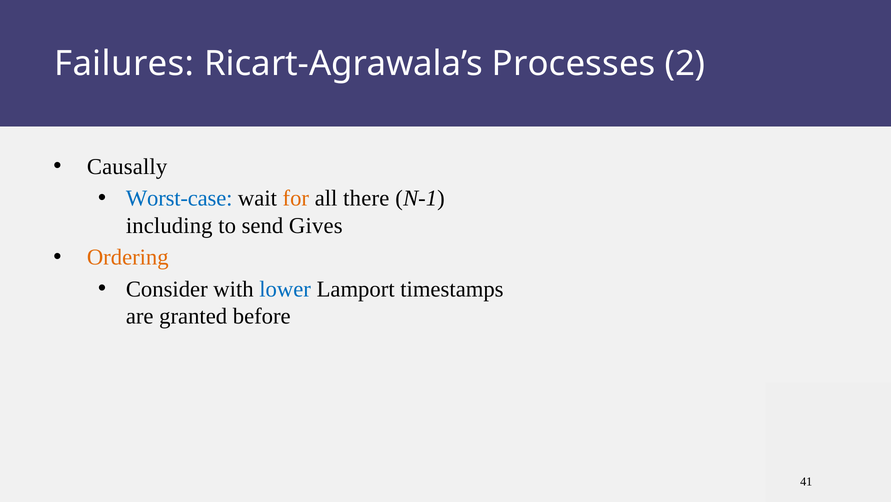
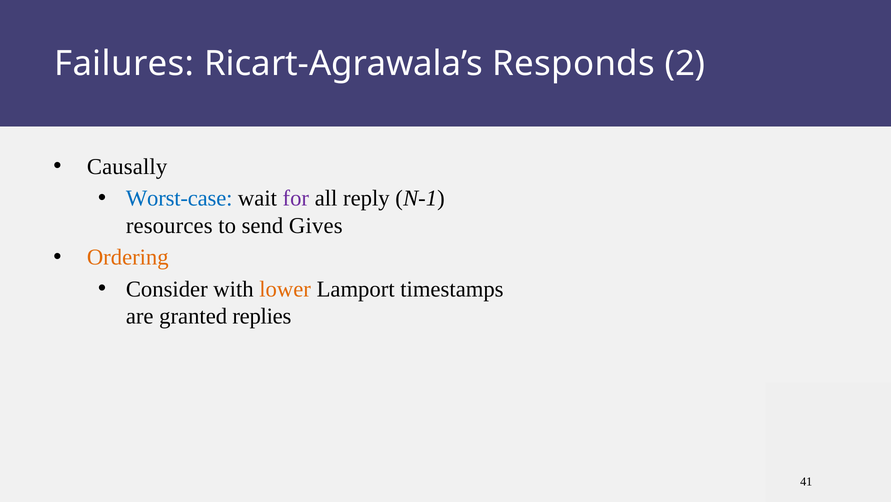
Processes: Processes -> Responds (574, 64)
for colour: orange -> purple (296, 198)
there: there -> reply (366, 198)
including: including -> resources (169, 226)
lower colour: blue -> orange (285, 289)
before: before -> replies (262, 316)
